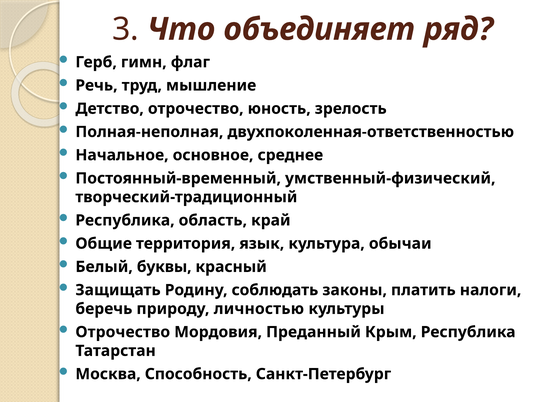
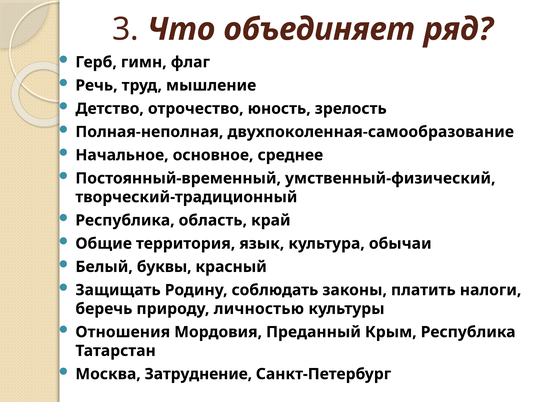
двухпоколенная-ответственностью: двухпоколенная-ответственностью -> двухпоколенная-самообразование (371, 132)
Отрочество: Отрочество -> Отношения (123, 333)
Способность: Способность -> Затруднение (198, 375)
